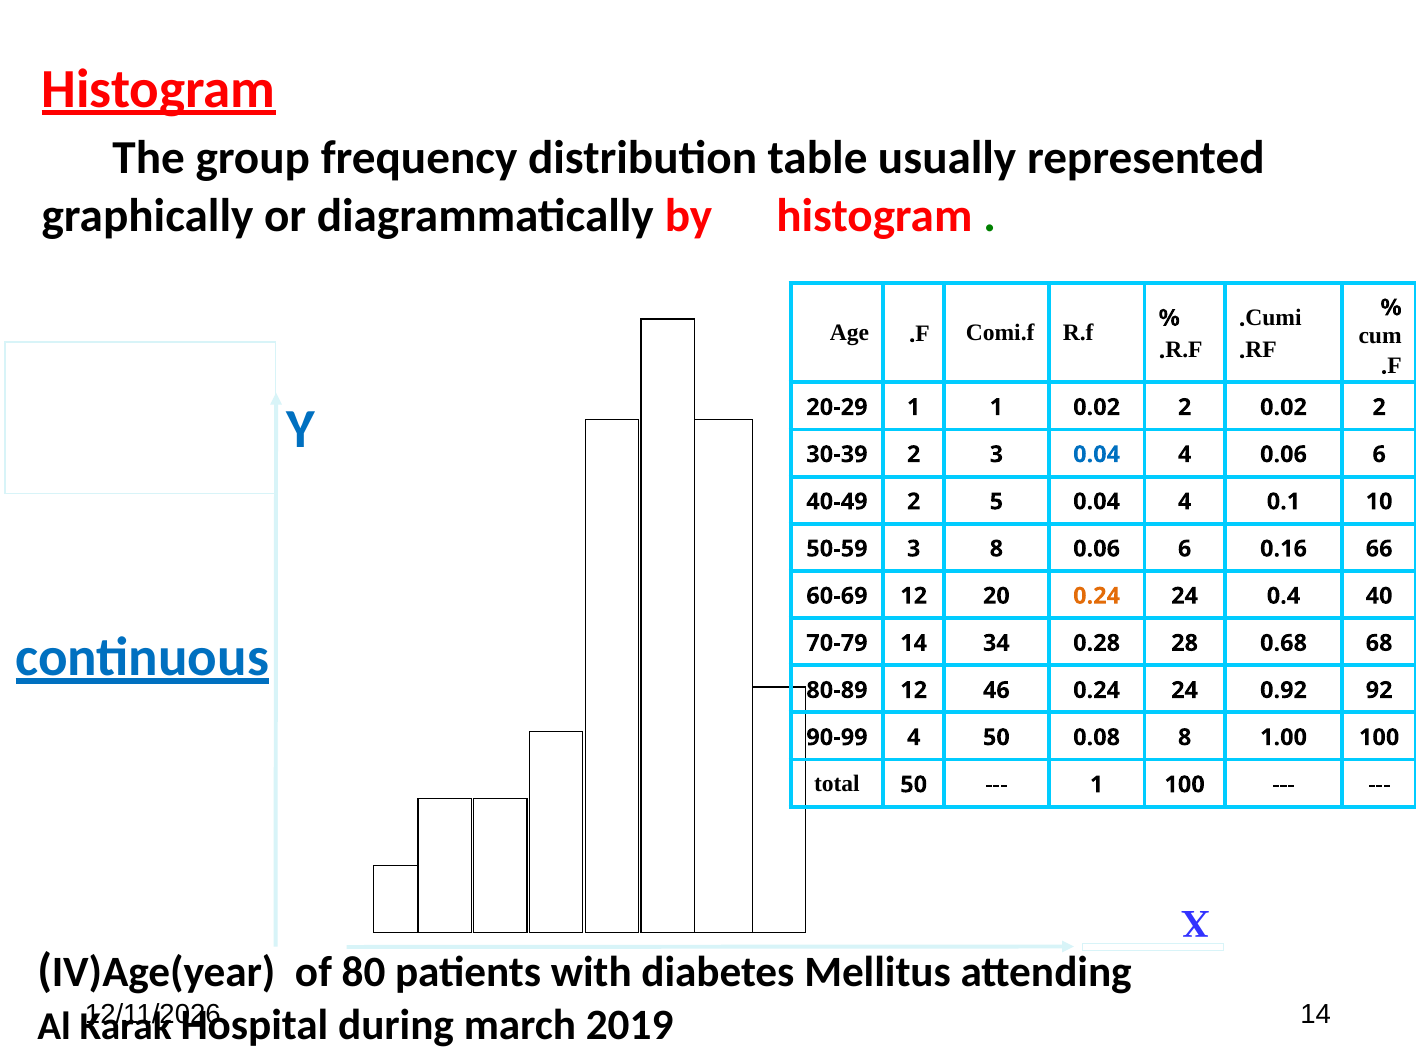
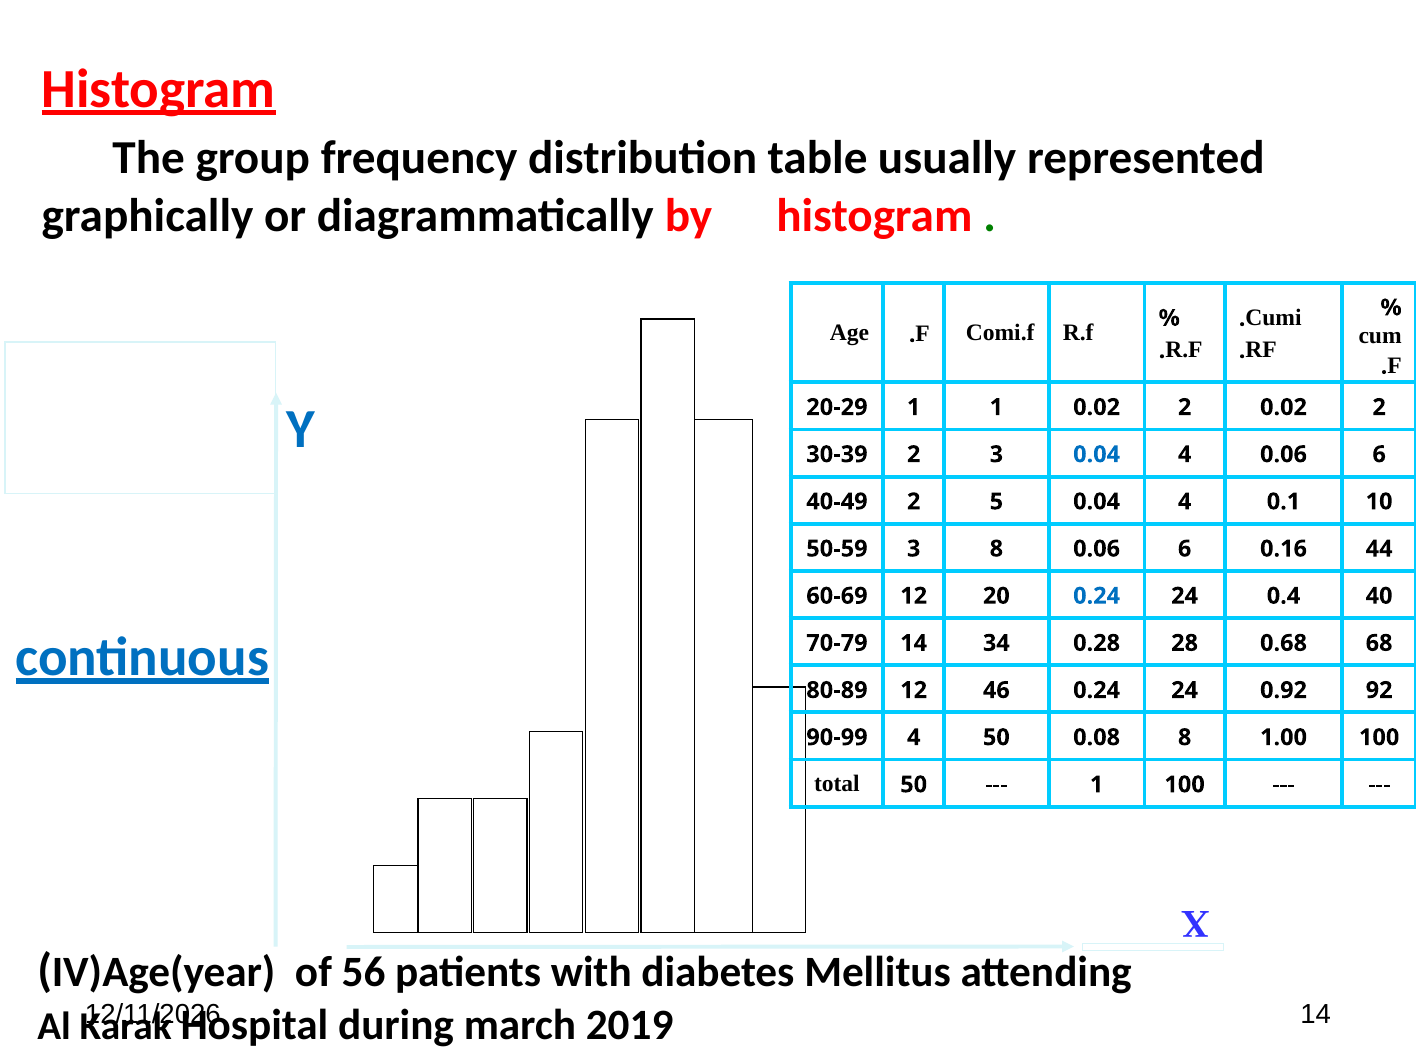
66: 66 -> 44 (1379, 549)
0.24 colour: orange -> blue (1097, 596)
80: 80 -> 56 (364, 972)
